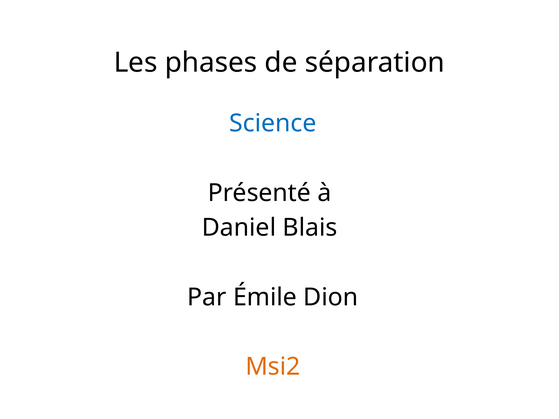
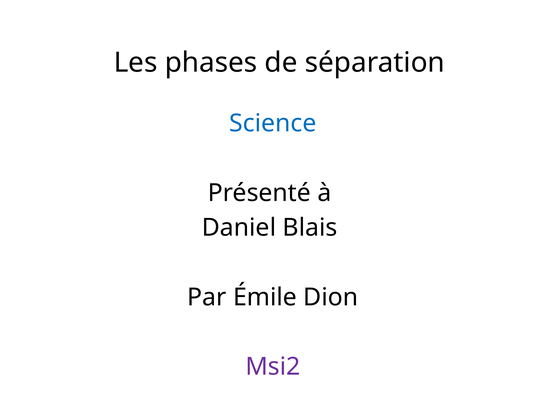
Msi2 colour: orange -> purple (273, 367)
